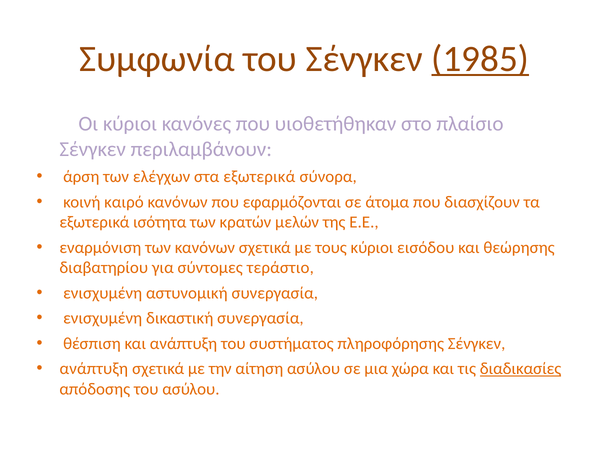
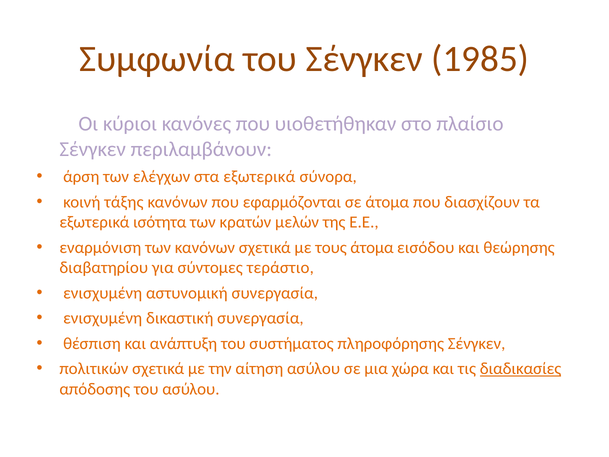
1985 underline: present -> none (480, 59)
καιρό: καιρό -> τάξης (124, 202)
τους κύριοι: κύριοι -> άτομα (372, 247)
ανάπτυξη: ανάπτυξη -> πολιτικών (94, 369)
